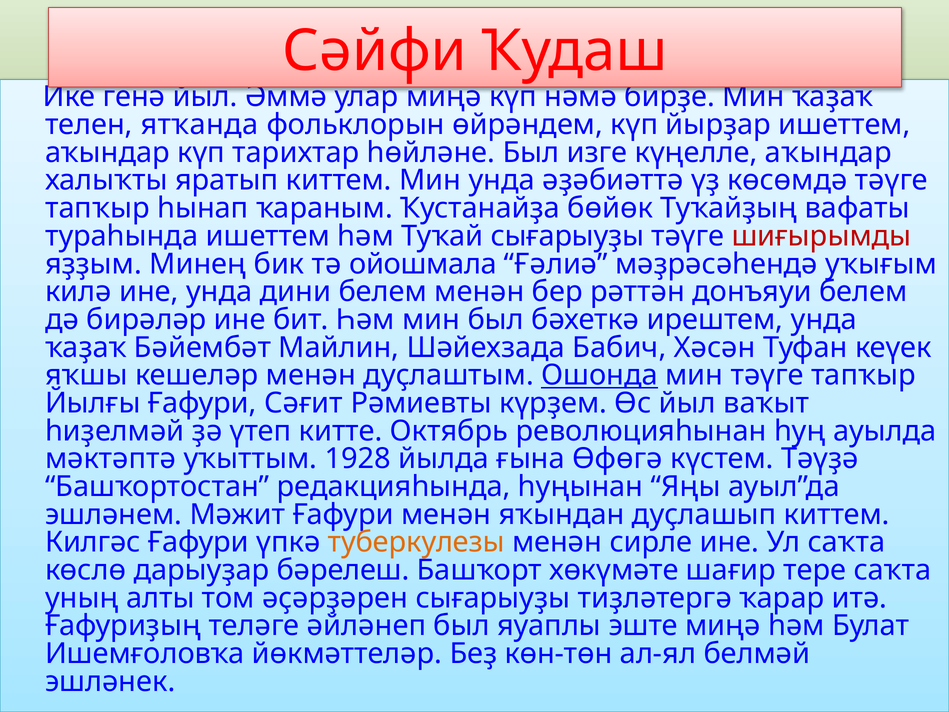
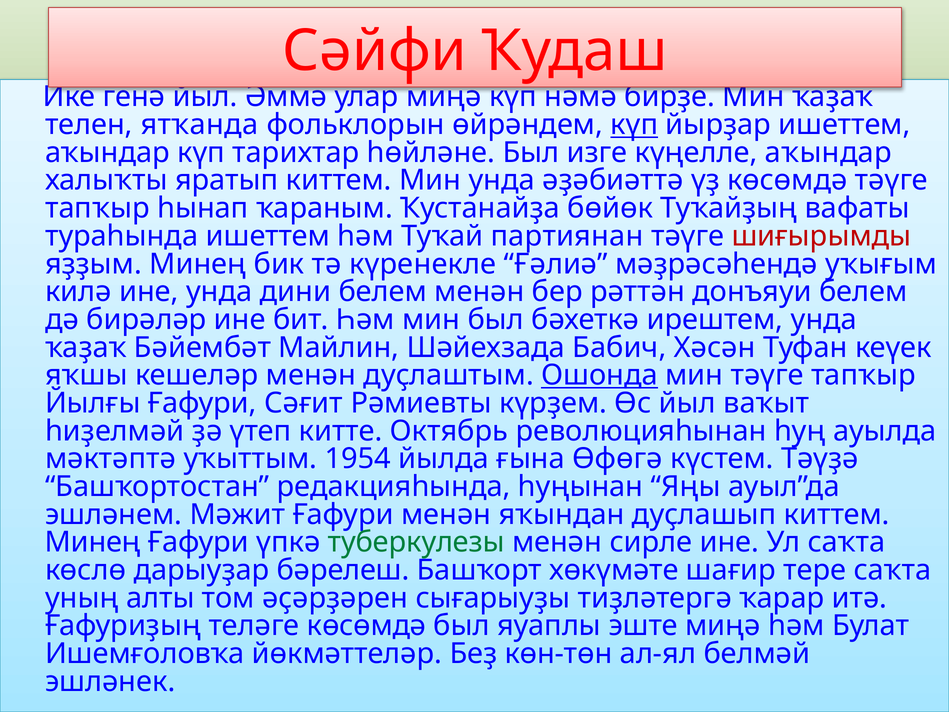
күп underline: none -> present (634, 125)
Туҡай сығарыуҙы: сығарыуҙы -> партиянан (567, 236)
ойошмала: ойошмала -> күренекле (423, 264)
1928: 1928 -> 1954 (358, 459)
Килгәс: Килгәс -> Минең (93, 542)
туберкулезы colour: orange -> green (416, 542)
теләге әйләнеп: әйләнеп -> көсөмдә (367, 626)
